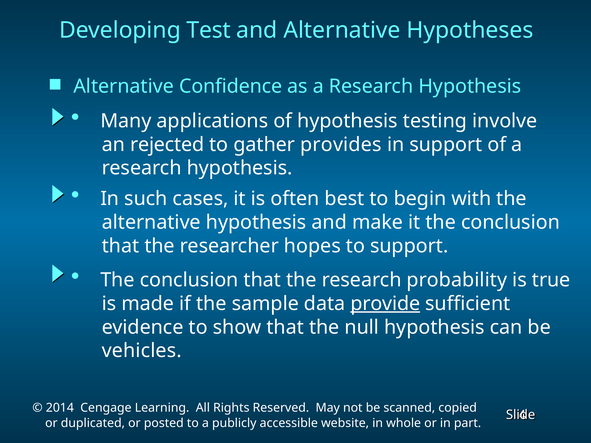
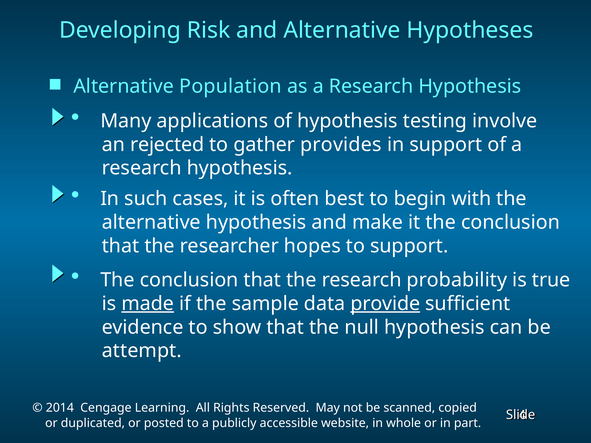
Test: Test -> Risk (209, 30)
Confidence: Confidence -> Population (230, 86)
made underline: none -> present (148, 304)
vehicles: vehicles -> attempt (142, 351)
